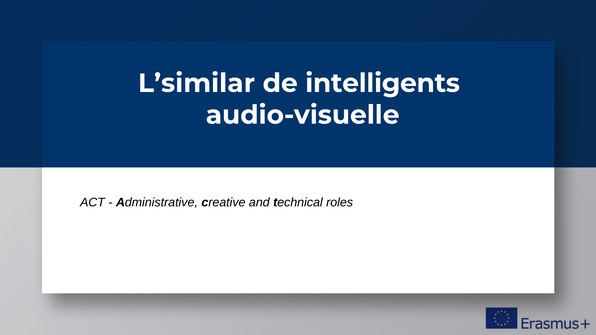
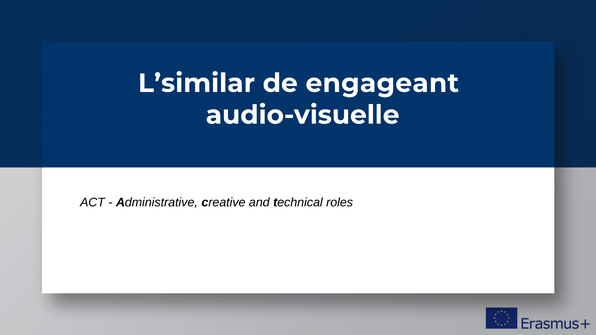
intelligents: intelligents -> engageant (382, 83)
